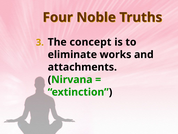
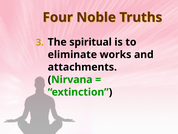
concept: concept -> spiritual (91, 42)
